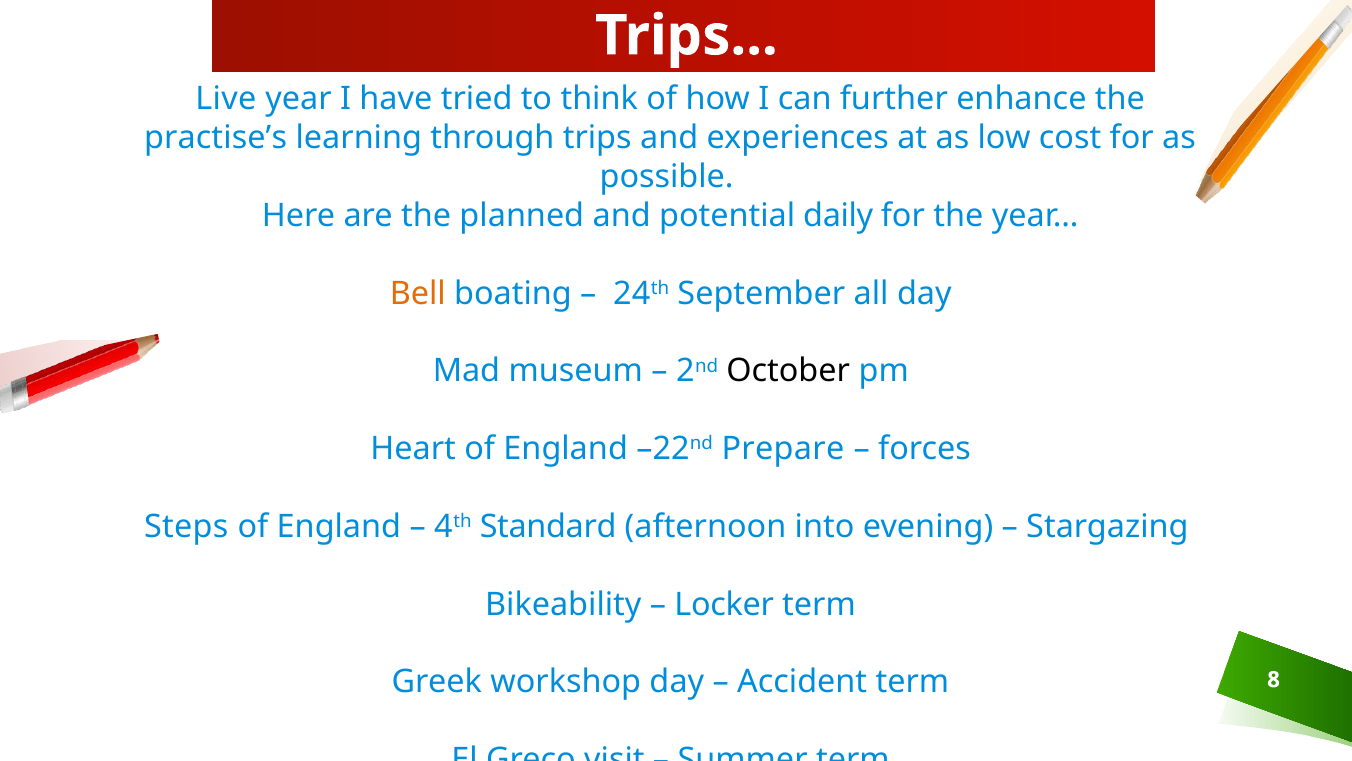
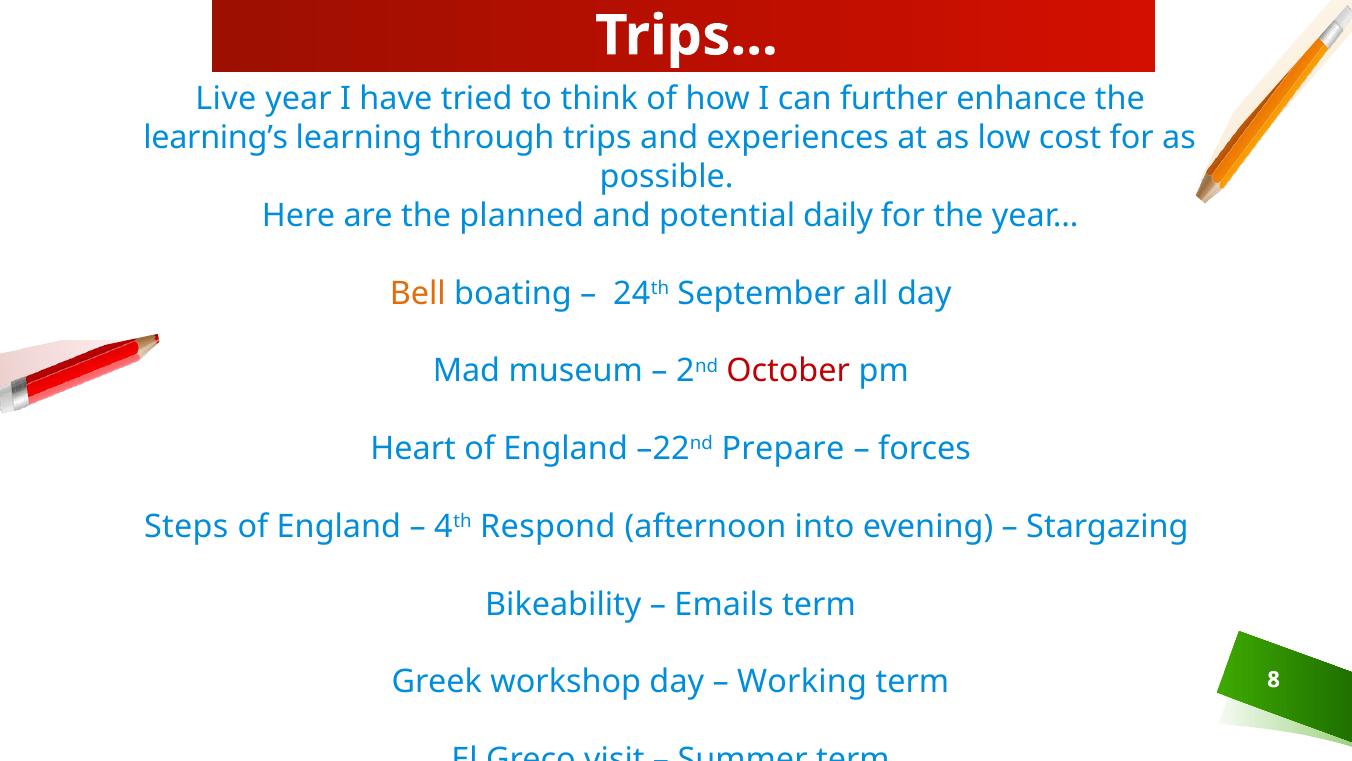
practise’s: practise’s -> learning’s (216, 138)
October colour: black -> red (788, 371)
Standard: Standard -> Respond (548, 526)
Locker: Locker -> Emails (724, 604)
Accident: Accident -> Working (802, 682)
